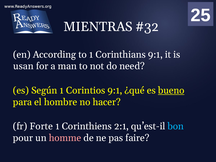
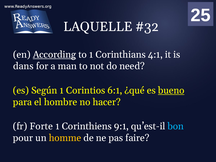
MIENTRAS: MIENTRAS -> LAQUELLE (98, 27)
According underline: none -> present (54, 55)
Corinthians 9:1: 9:1 -> 4:1 (155, 55)
usan: usan -> dans (23, 66)
Corintios 9:1: 9:1 -> 6:1 (115, 90)
2:1: 2:1 -> 9:1 (121, 126)
homme colour: pink -> yellow (65, 138)
